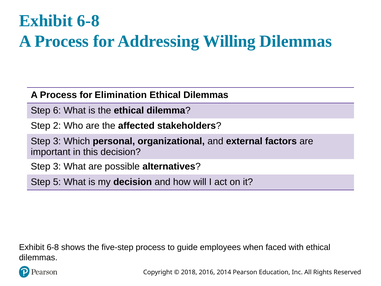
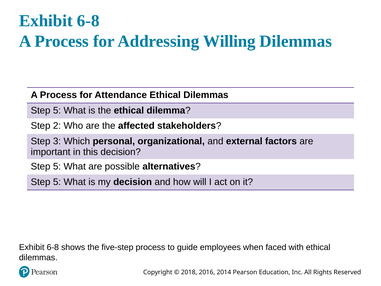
Elimination: Elimination -> Attendance (121, 95)
6: 6 -> 5 (57, 110)
3: 3 -> 5 (57, 166)
